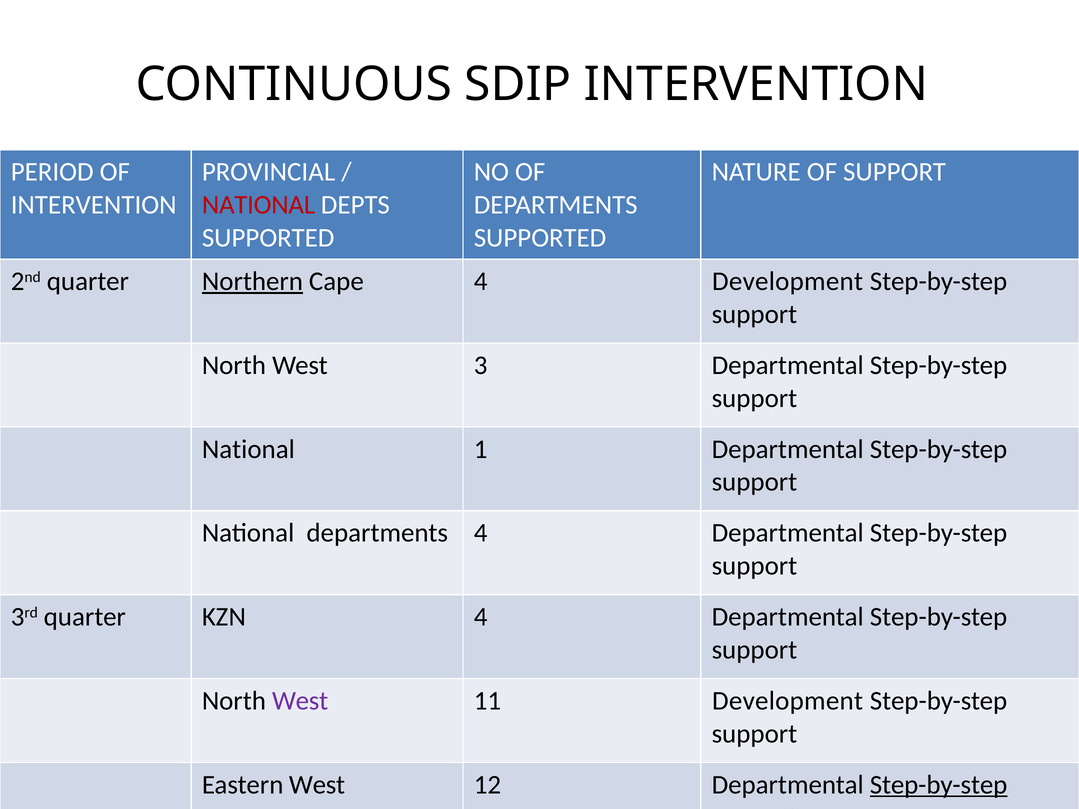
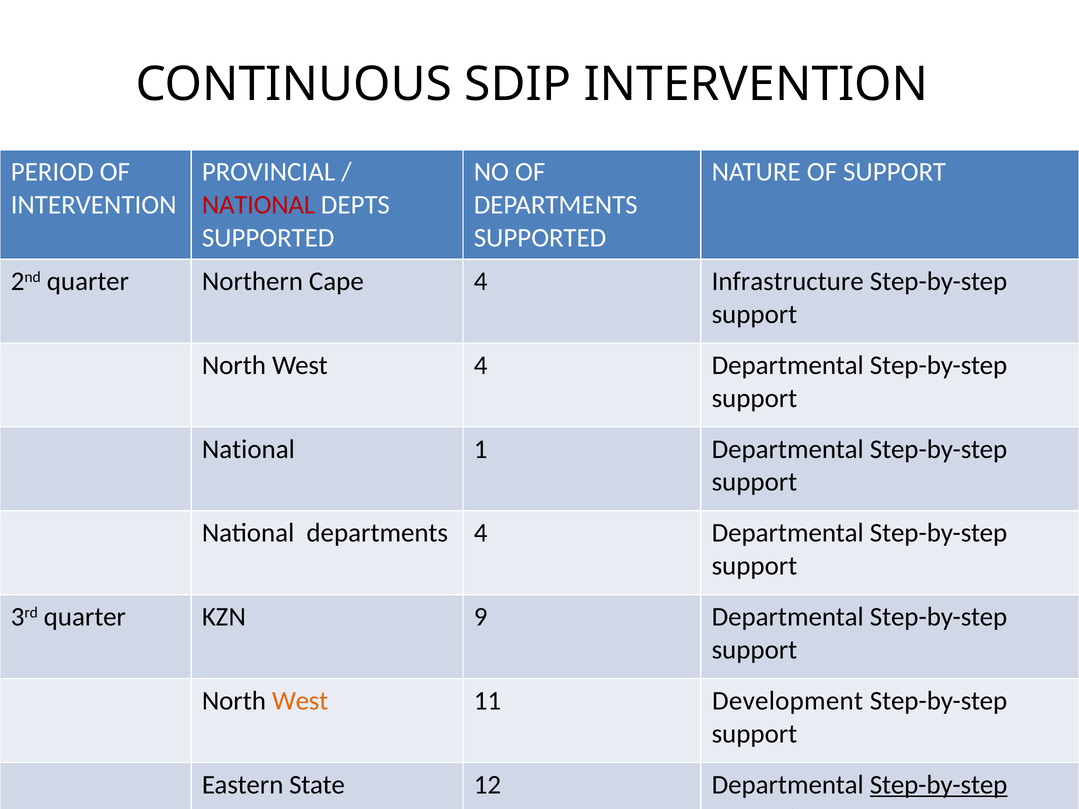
Northern underline: present -> none (252, 281)
4 Development: Development -> Infrastructure (788, 281)
West 3: 3 -> 4 (481, 365)
KZN 4: 4 -> 9 (481, 617)
West colour: purple -> orange (300, 701)
Eastern West: West -> State (317, 785)
